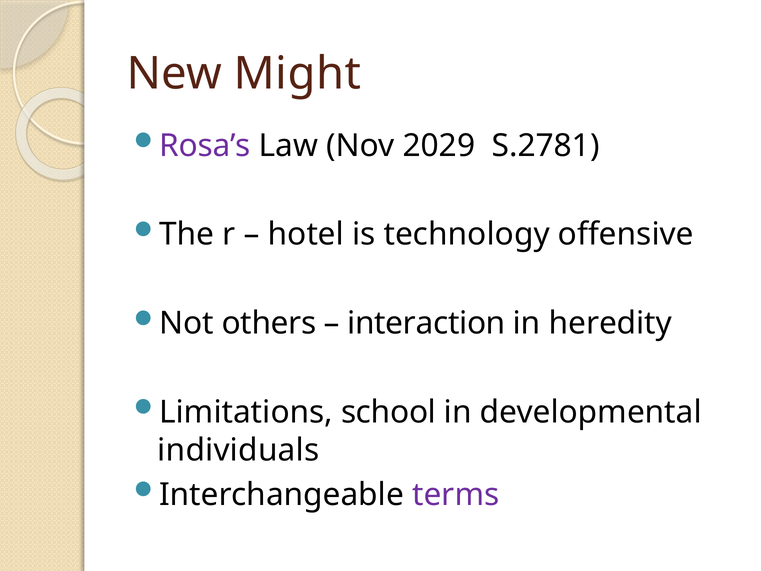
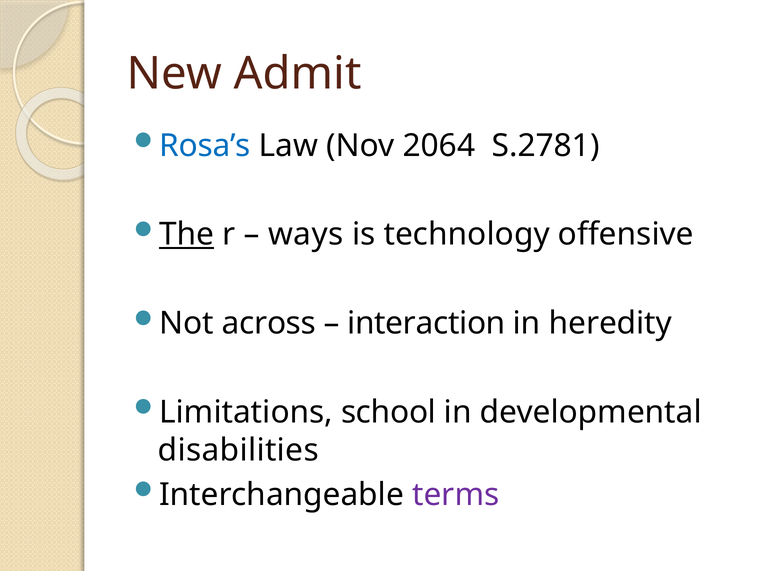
Might: Might -> Admit (298, 74)
Rosa’s colour: purple -> blue (205, 145)
2029: 2029 -> 2064 (439, 145)
The underline: none -> present (187, 234)
hotel: hotel -> ways (306, 234)
others: others -> across (269, 323)
individuals: individuals -> disabilities (238, 450)
